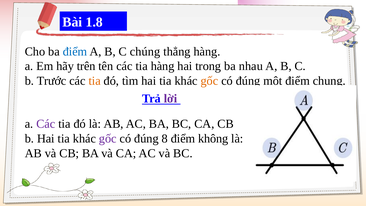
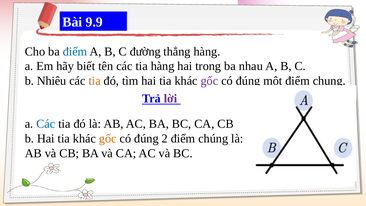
1.8: 1.8 -> 9.9 (94, 22)
chúng: chúng -> đường (145, 52)
trên: trên -> biết (86, 66)
Trước: Trước -> Nhiêu (52, 81)
gốc colour: orange -> purple (209, 81)
Các colour: purple -> blue (46, 124)
gốc colour: purple -> orange (108, 138)
8: 8 -> 2 (165, 138)
không: không -> chúng (213, 138)
